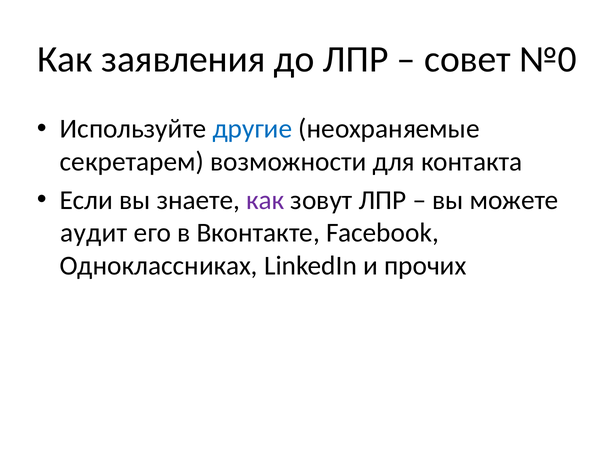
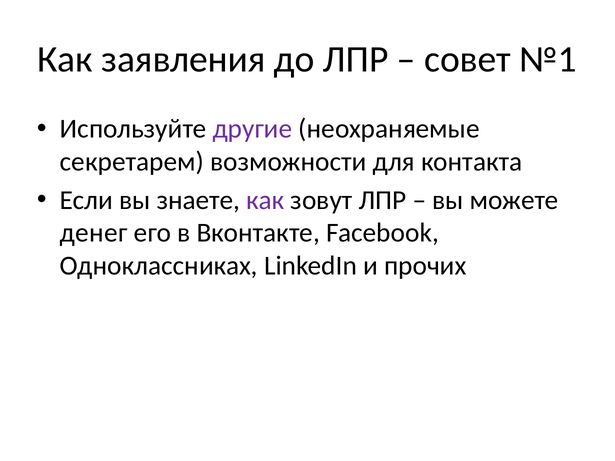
№0: №0 -> №1 (548, 60)
другие colour: blue -> purple (252, 129)
аудит: аудит -> денег (94, 233)
